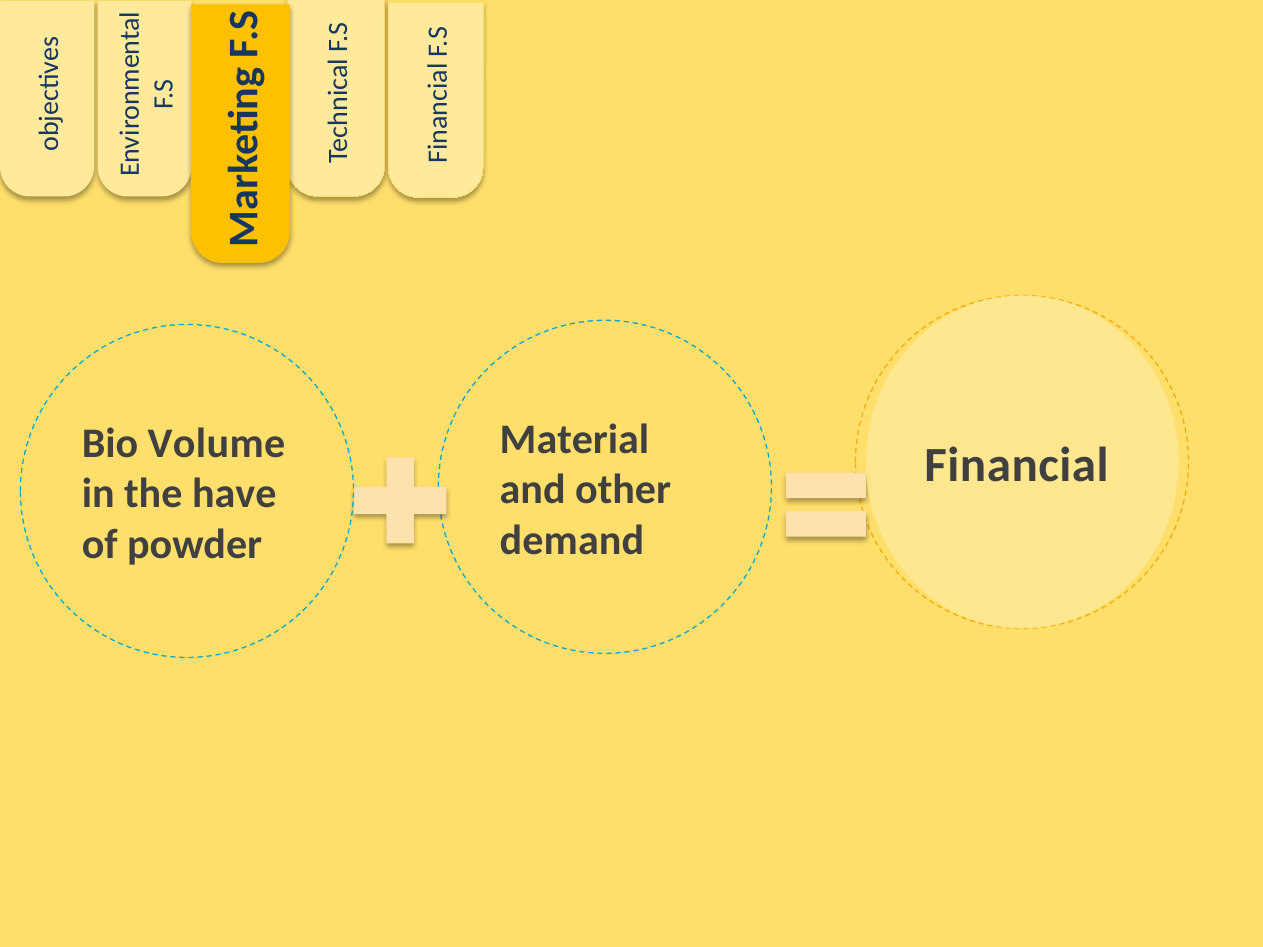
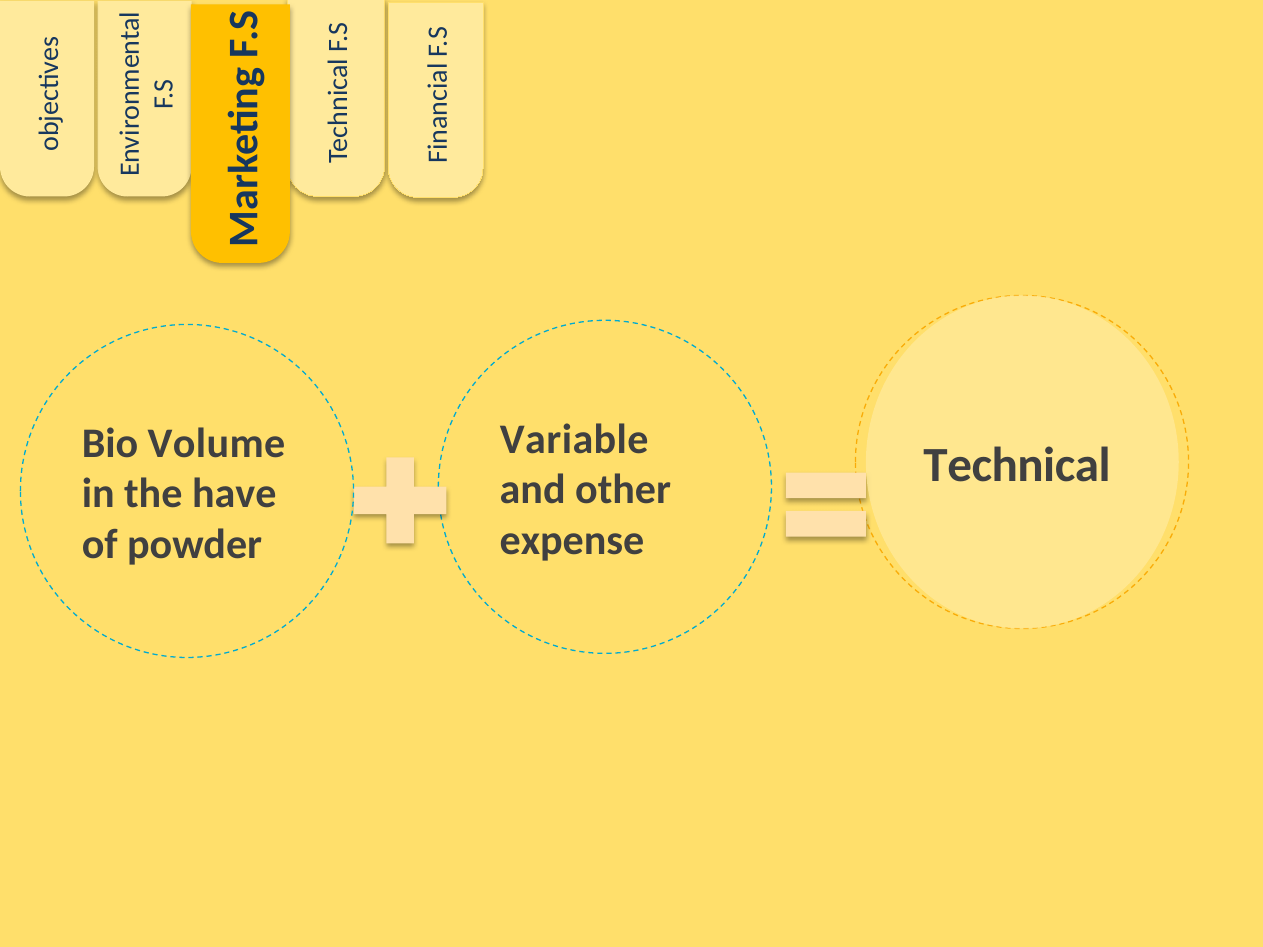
Material: Material -> Variable (574, 439)
Financial: Financial -> Technical (1017, 465)
demand: demand -> expense (572, 540)
